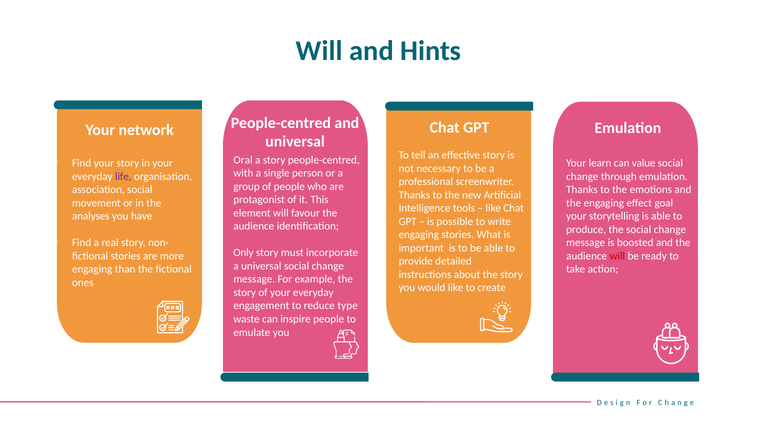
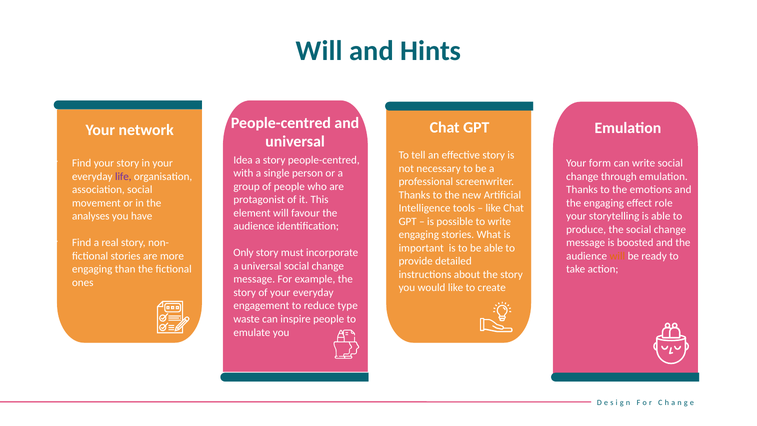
Oral: Oral -> Idea (243, 160)
learn: learn -> form (600, 163)
can value: value -> write (644, 163)
goal: goal -> role (664, 203)
will colour: red -> orange (617, 256)
